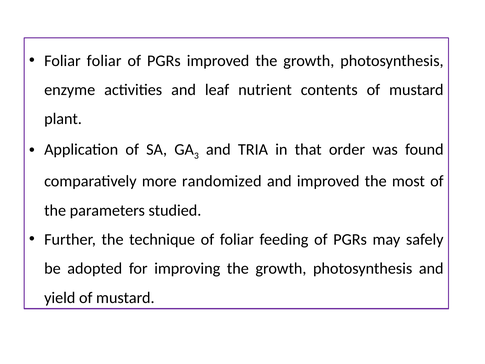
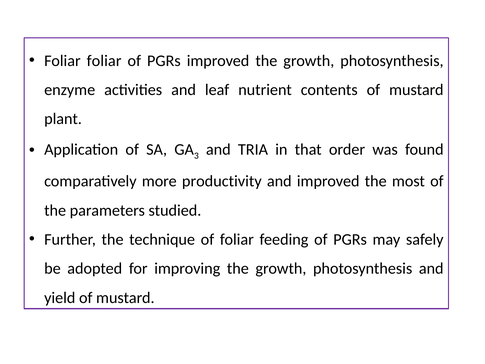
randomized: randomized -> productivity (222, 181)
